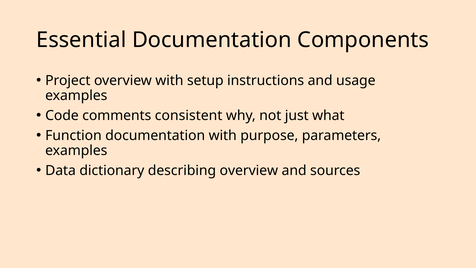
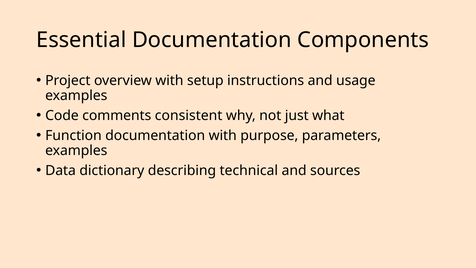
describing overview: overview -> technical (249, 170)
